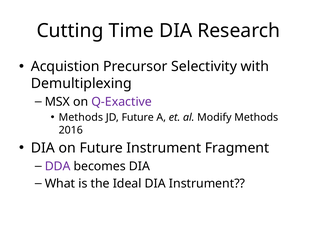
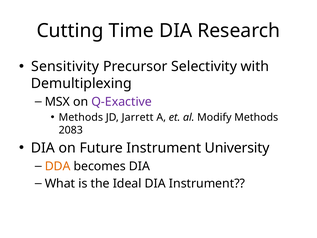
Acquistion: Acquistion -> Sensitivity (65, 67)
JD Future: Future -> Jarrett (138, 117)
2016: 2016 -> 2083 (71, 130)
Fragment: Fragment -> University (237, 148)
DDA colour: purple -> orange (58, 166)
